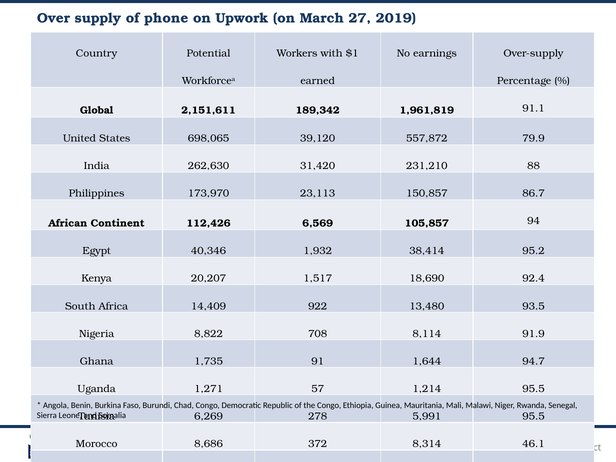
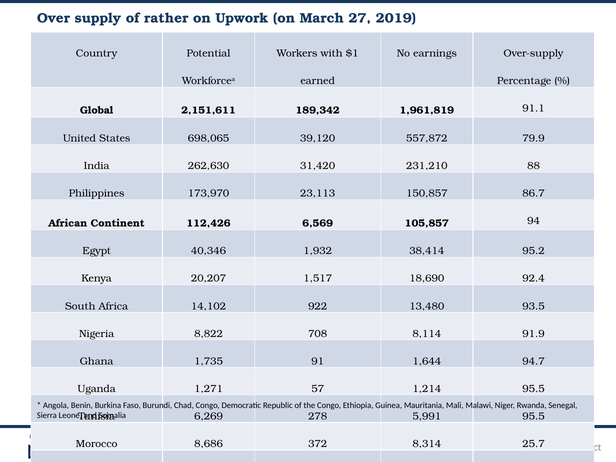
phone: phone -> rather (166, 18)
14,409: 14,409 -> 14,102 (209, 306)
46.1: 46.1 -> 25.7 (534, 444)
